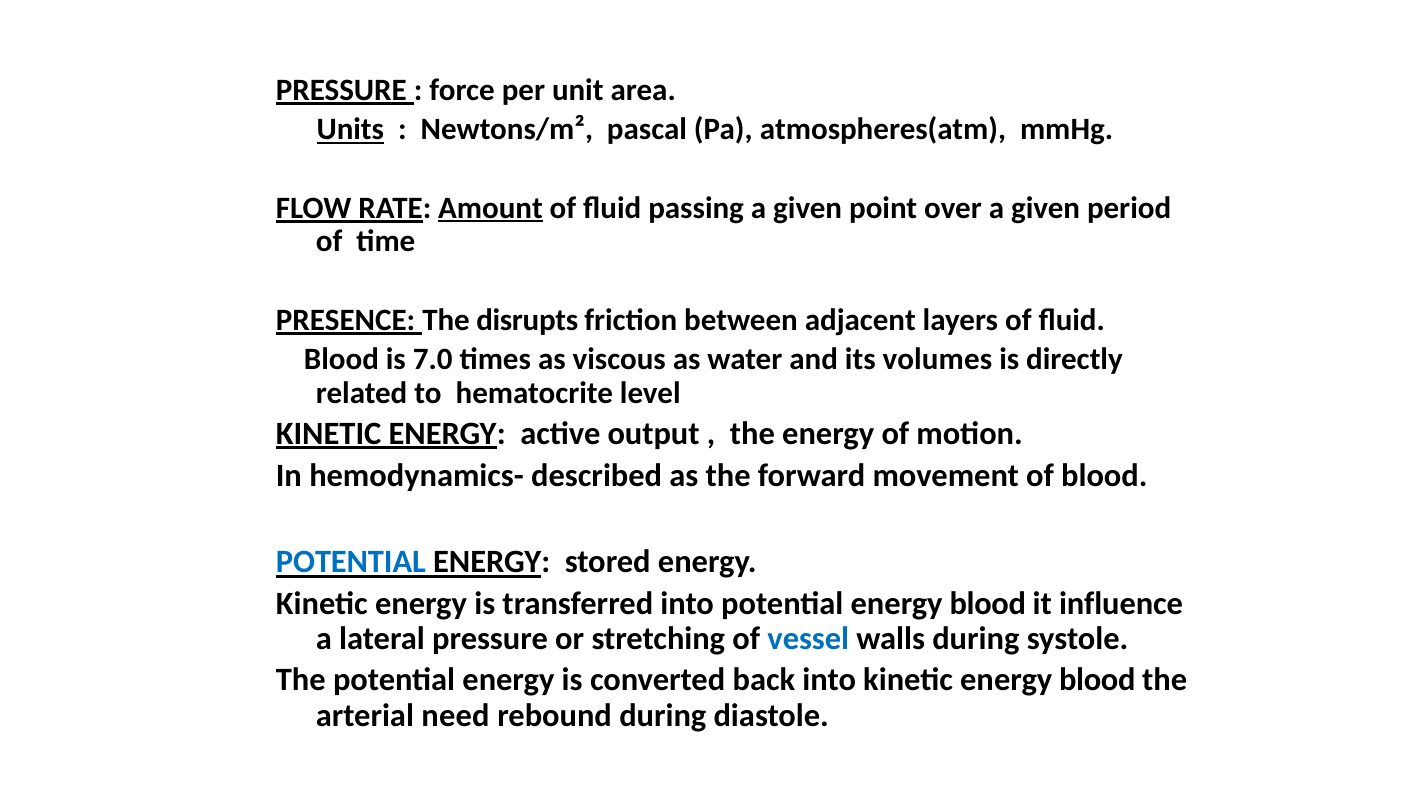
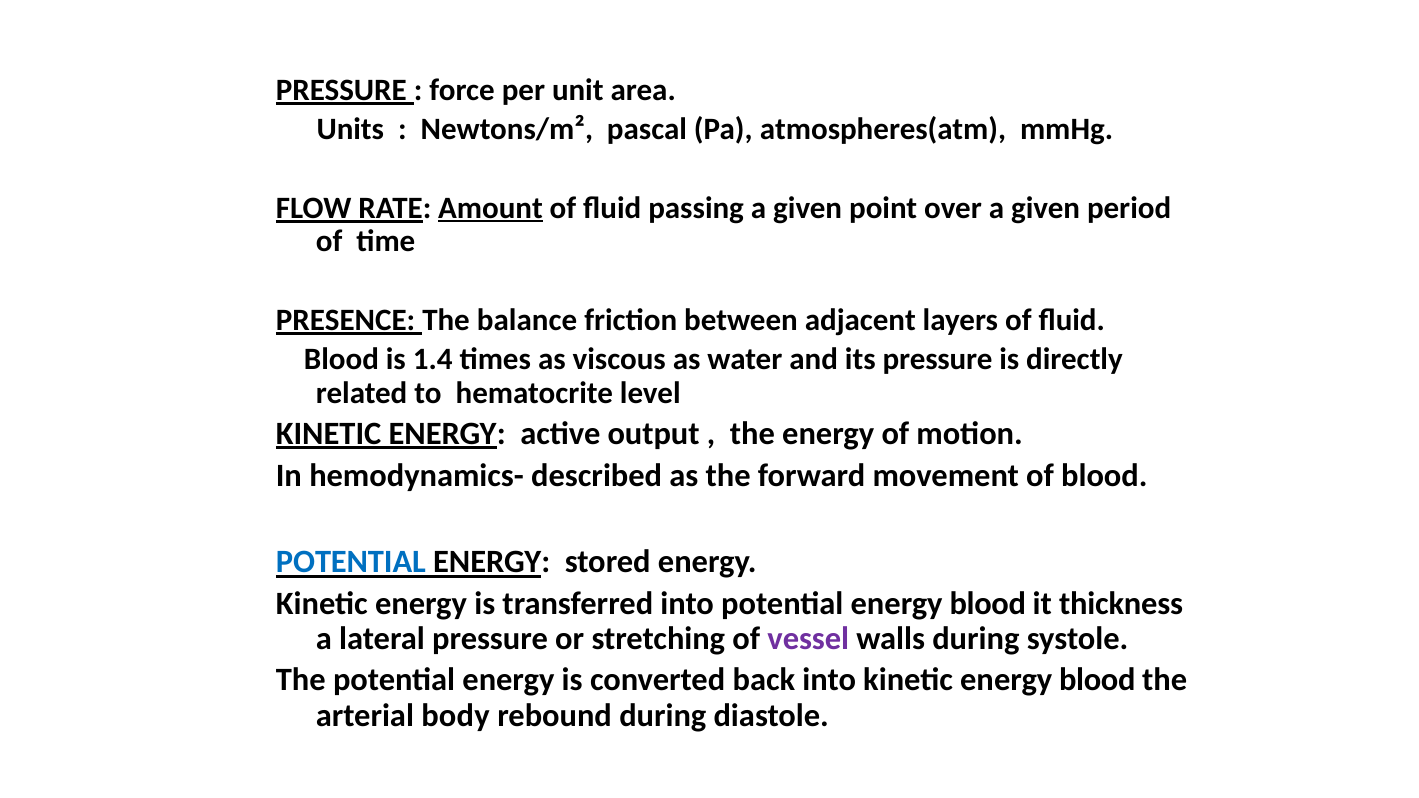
Units underline: present -> none (350, 129)
disrupts: disrupts -> balance (527, 320)
7.0: 7.0 -> 1.4 (433, 360)
its volumes: volumes -> pressure (938, 360)
influence: influence -> thickness (1121, 604)
vessel colour: blue -> purple (808, 639)
need: need -> body (455, 715)
